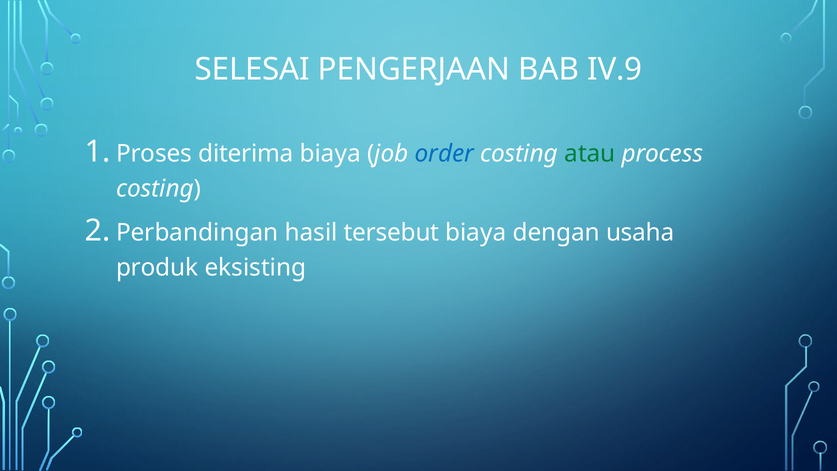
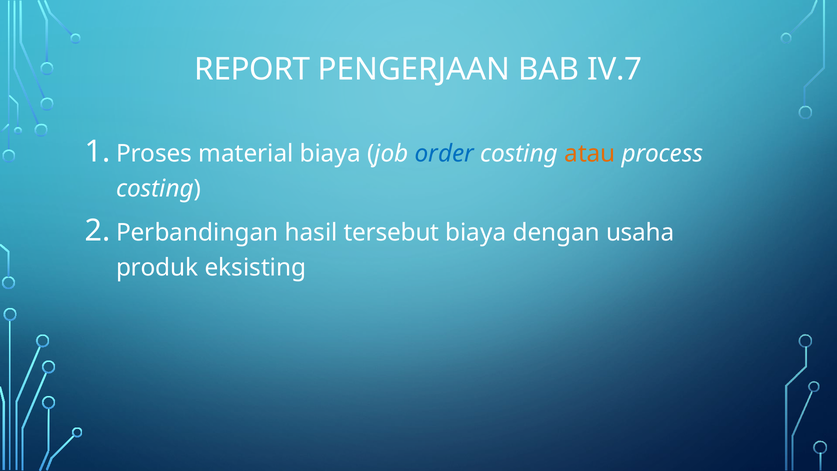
SELESAI: SELESAI -> REPORT (252, 69)
IV.9: IV.9 -> IV.7 (615, 69)
diterima: diterima -> material (246, 154)
atau colour: green -> orange (590, 154)
